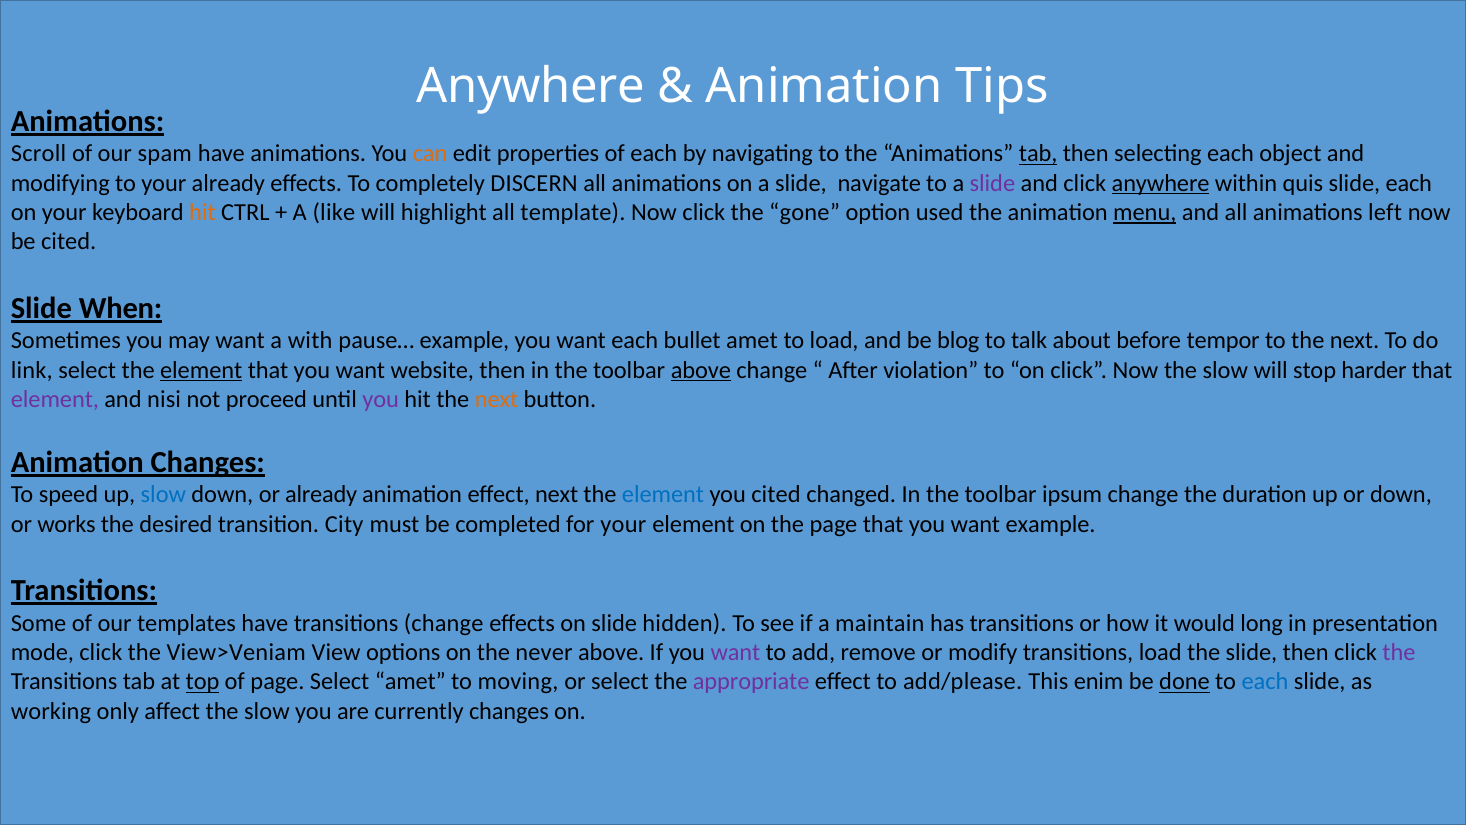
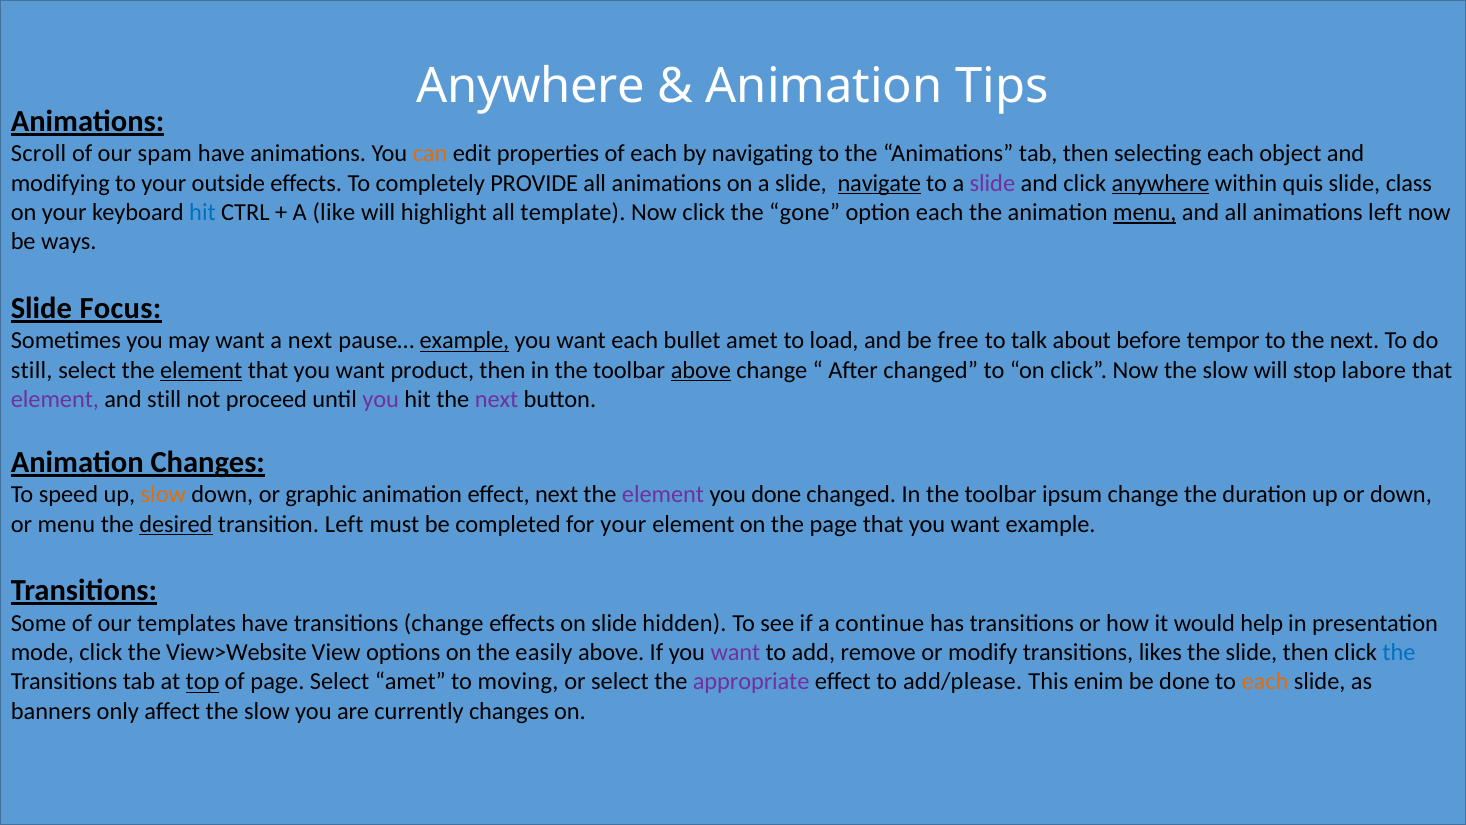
tab underline: present -> none (1038, 154)
your already: already -> outside (228, 183)
DISCERN: DISCERN -> PROVIDE (534, 183)
navigate underline: none -> present (879, 183)
slide each: each -> class (1409, 183)
hit colour: orange -> blue (202, 212)
option used: used -> each (940, 212)
be cited: cited -> ways (69, 242)
When: When -> Focus (120, 308)
a with: with -> next (310, 341)
example underline: none -> present (464, 341)
blog: blog -> free (958, 341)
link: link -> still (32, 370)
website: website -> product (432, 370)
After violation: violation -> changed (931, 370)
harder: harder -> labore (1374, 370)
and nisi: nisi -> still (164, 399)
next colour: orange -> purple (497, 399)
slow colour: blue -> orange (163, 495)
or already: already -> graphic (321, 495)
element colour: blue -> purple (663, 495)
you cited: cited -> done (776, 495)
or works: works -> menu (66, 524)
desired underline: none -> present (176, 524)
transition City: City -> Left (344, 524)
maintain: maintain -> continue (880, 623)
long: long -> help (1262, 623)
View>Veniam: View>Veniam -> View>Website (236, 652)
never: never -> easily (544, 652)
transitions load: load -> likes (1160, 652)
the colour: purple -> blue (1399, 652)
done underline: present -> none (1185, 681)
each colour: blue -> orange (1265, 681)
working: working -> banners (51, 711)
